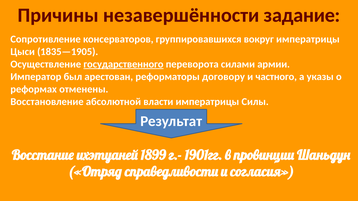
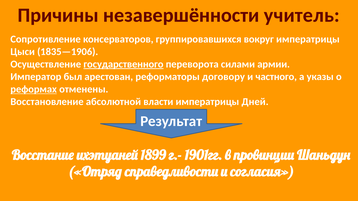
задание: задание -> учитель (302, 15)
1835—1905: 1835—1905 -> 1835—1906 (68, 52)
реформах underline: none -> present (34, 89)
Силы: Силы -> Дней (255, 102)
